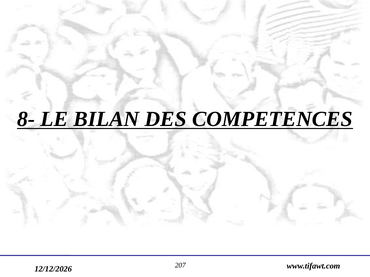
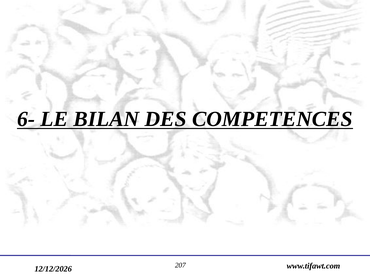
8-: 8- -> 6- (26, 119)
